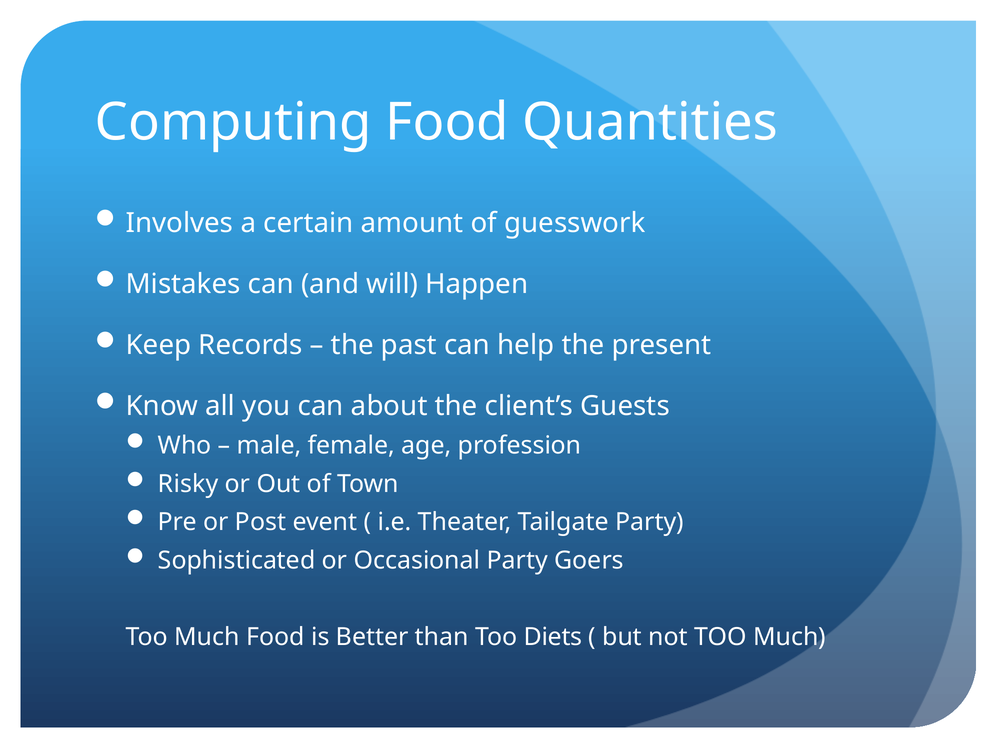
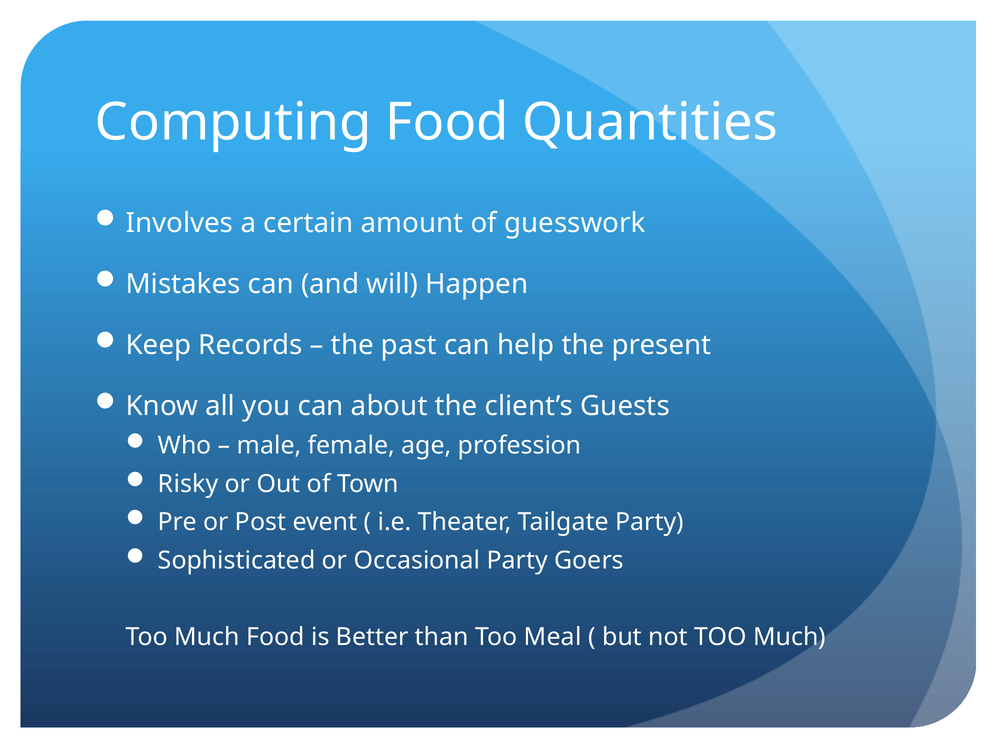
Diets: Diets -> Meal (553, 637)
